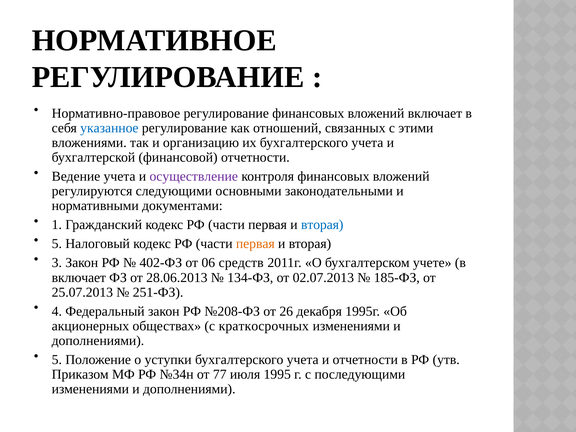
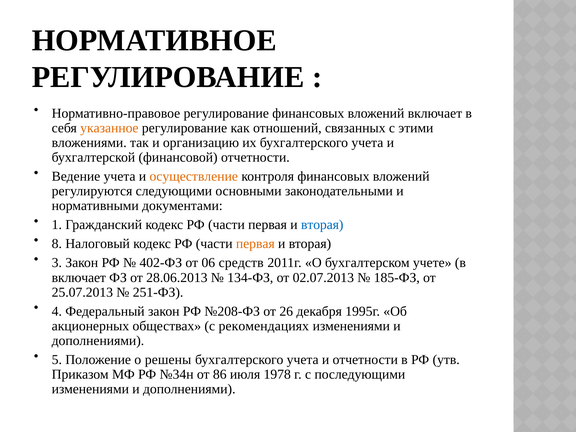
указанное colour: blue -> orange (109, 128)
осуществление colour: purple -> orange (194, 176)
5: 5 -> 8 (57, 244)
краткосрочных: краткосрочных -> рекомендациях (264, 326)
уступки: уступки -> решены (168, 360)
77: 77 -> 86 (220, 374)
1995: 1995 -> 1978 (277, 374)
